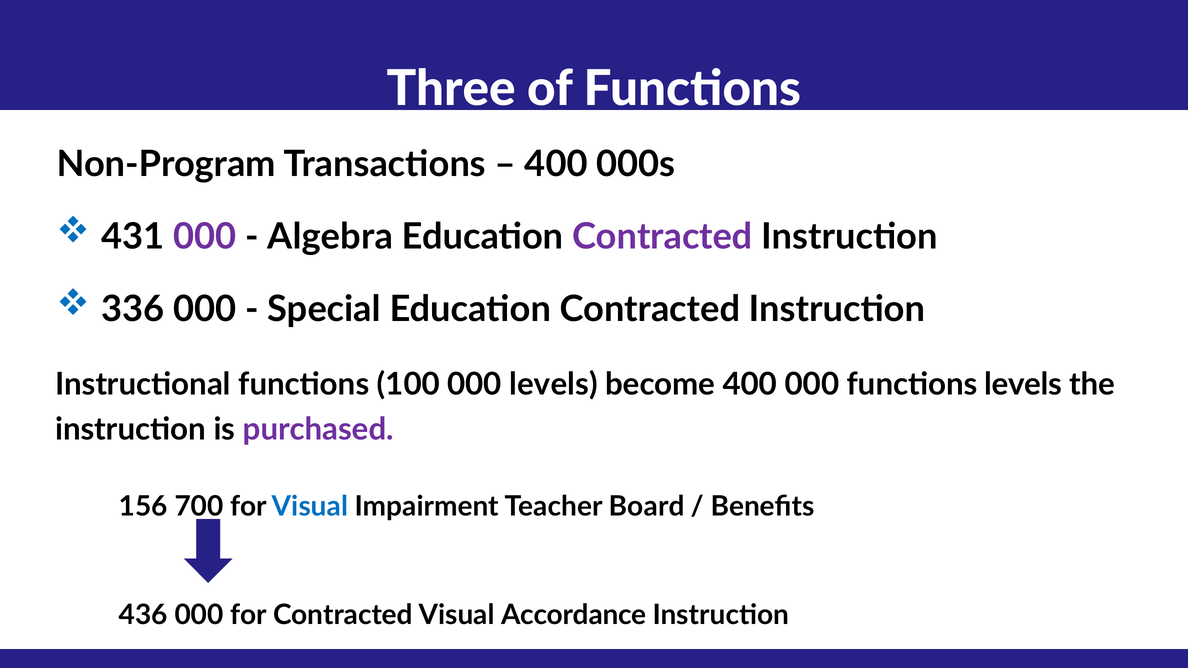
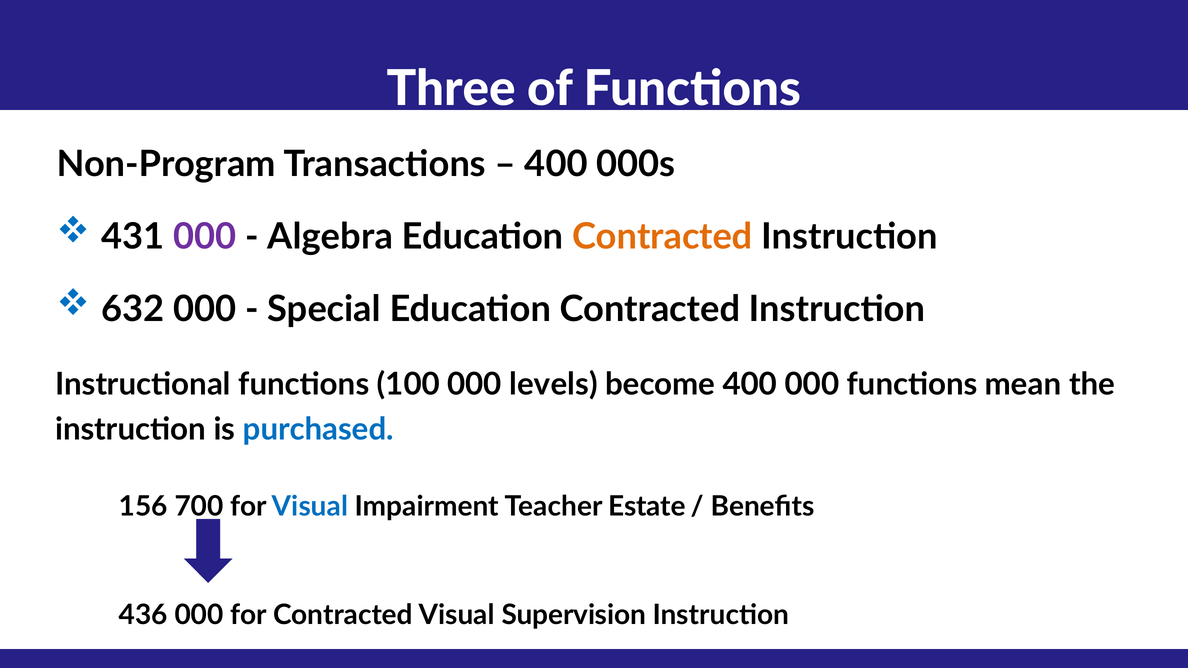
Contracted colour: purple -> orange (662, 237)
336: 336 -> 632 (133, 309)
functions levels: levels -> mean (1023, 385)
purchased colour: purple -> blue (318, 430)
Board: Board -> Estate (647, 507)
Accordance: Accordance -> Supervision (574, 615)
